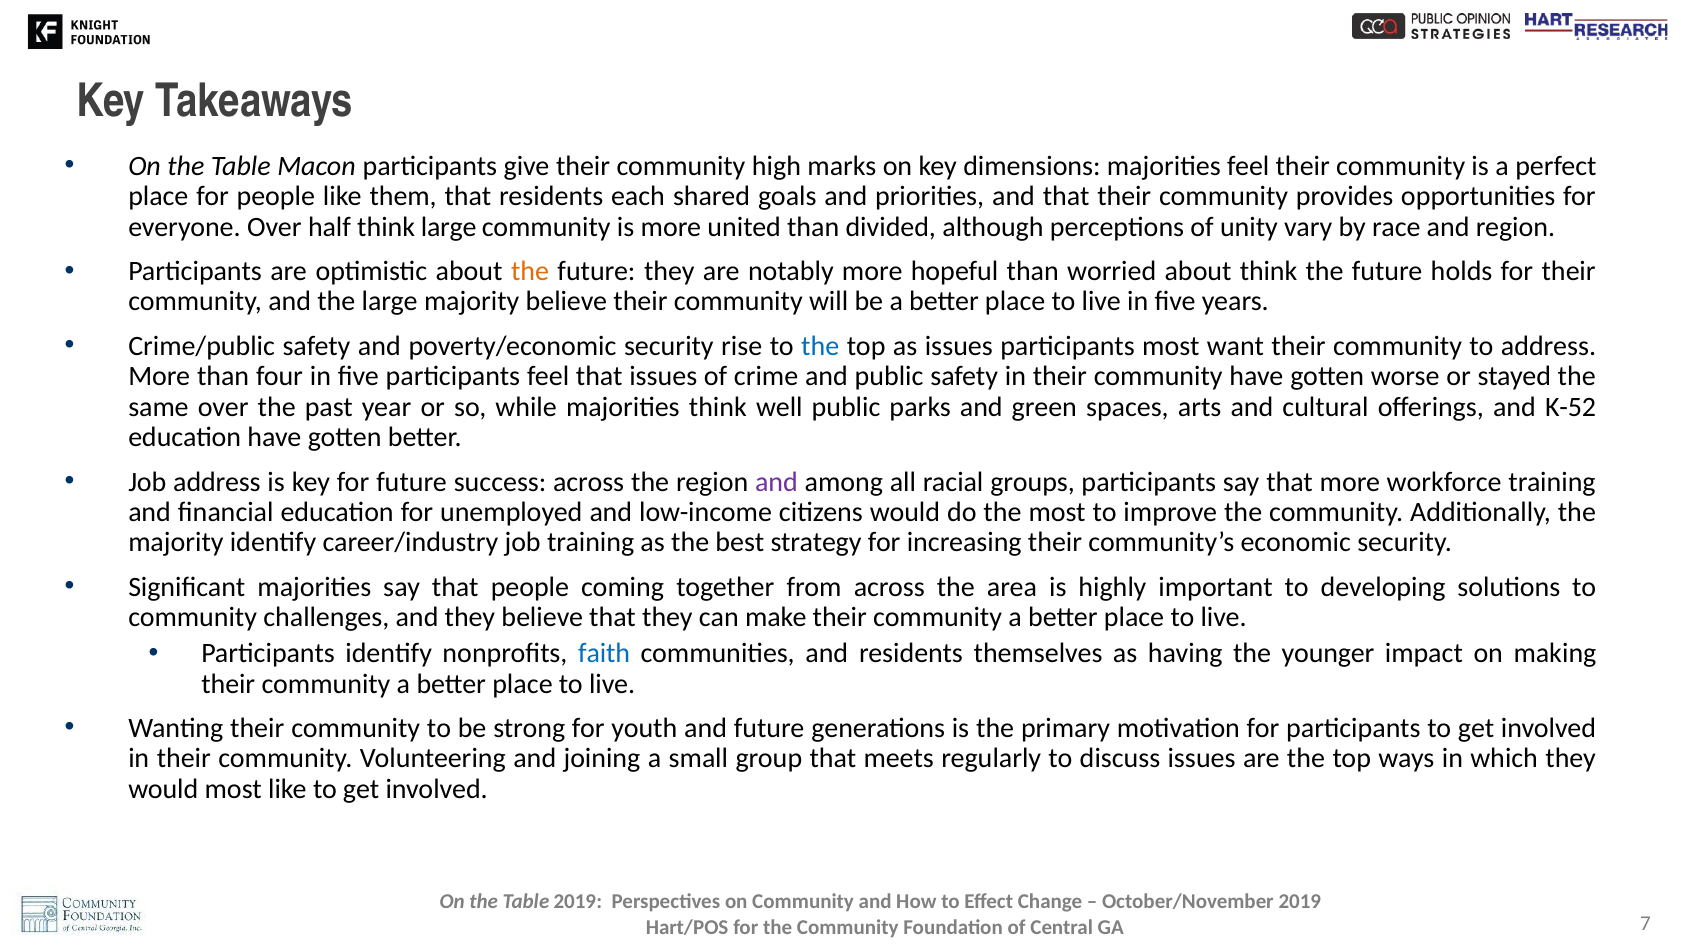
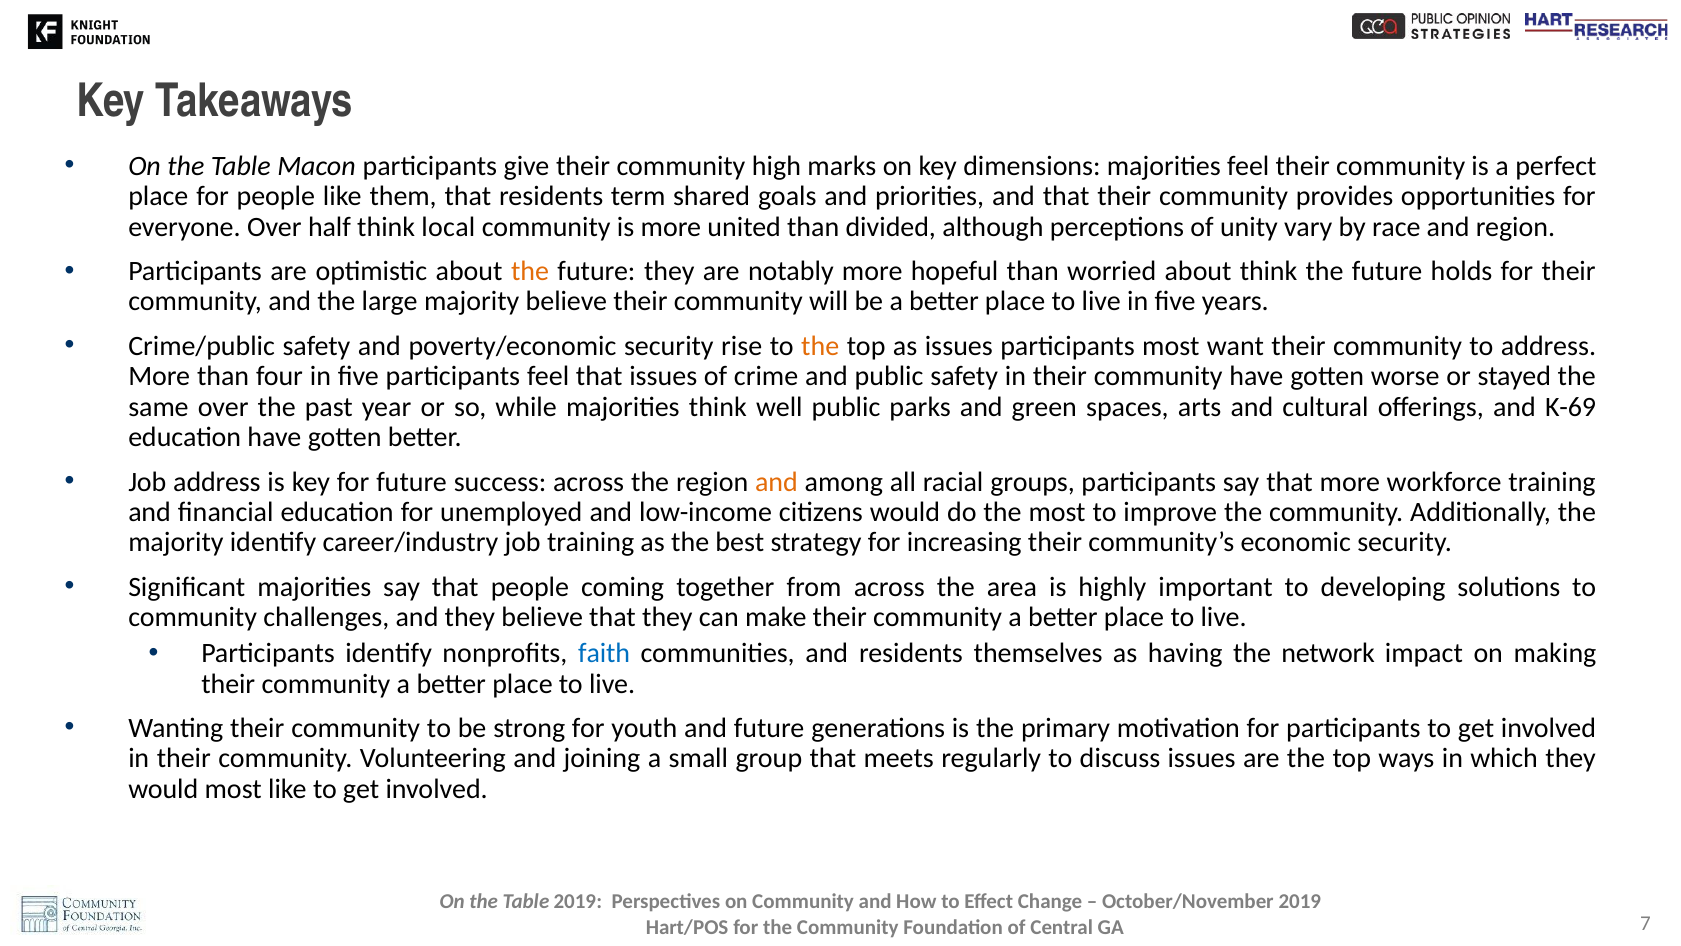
each: each -> term (638, 196)
think large: large -> local (448, 227)
the colour: blue -> orange (820, 346)
K-52: K-52 -> K-69 (1571, 407)
and colour: purple -> orange (776, 482)
younger: younger -> network (1328, 653)
